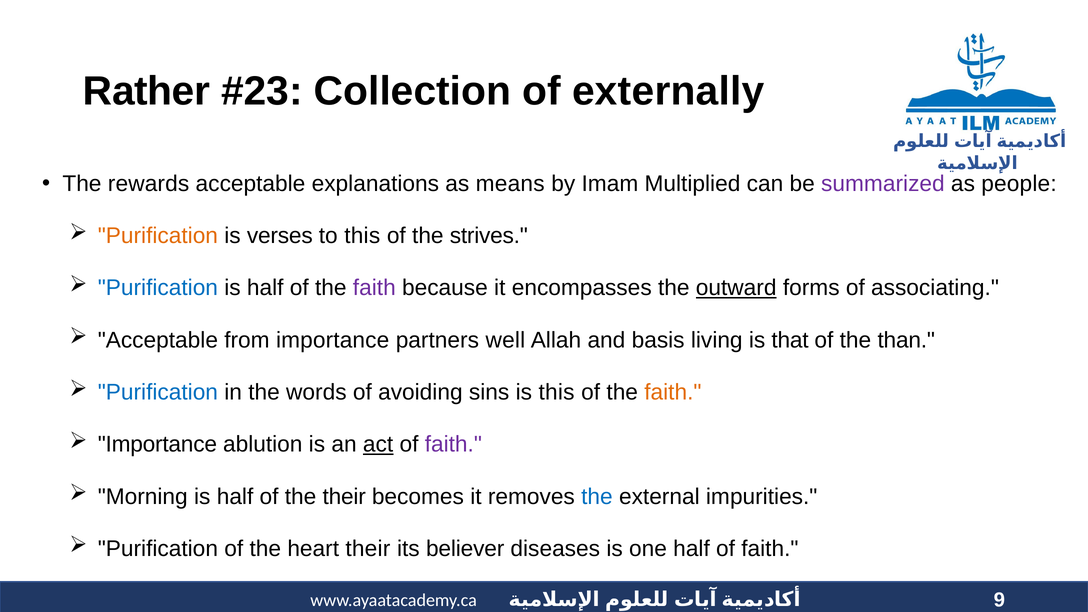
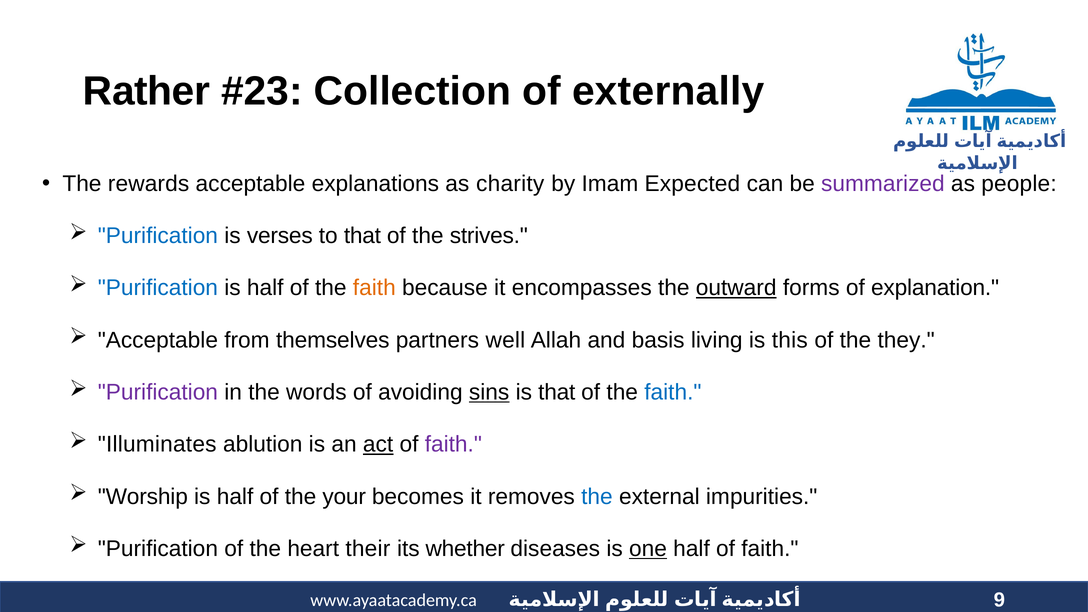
means: means -> charity (510, 184)
Multiplied: Multiplied -> Expected (692, 184)
Purification colour: orange -> blue (158, 236)
to this: this -> that (362, 236)
faith colour: purple -> orange (374, 288)
associating: associating -> explanation (935, 288)
from importance: importance -> themselves (333, 340)
that: that -> this (790, 340)
than: than -> they (906, 340)
Purification colour: blue -> purple (158, 392)
sins underline: none -> present (489, 392)
is this: this -> that (557, 392)
faith colour: orange -> blue (673, 392)
Importance: Importance -> Illuminates (157, 444)
Morning: Morning -> Worship (143, 497)
the their: their -> your (344, 497)
believer: believer -> whether (465, 549)
one underline: none -> present (648, 549)
